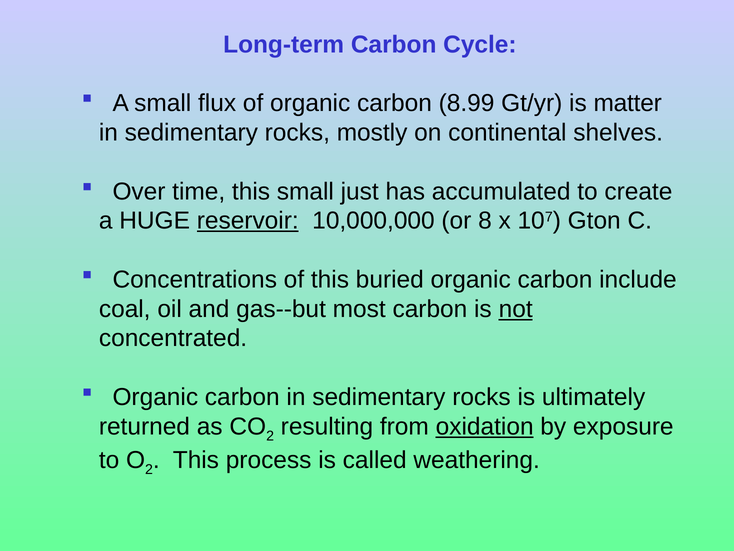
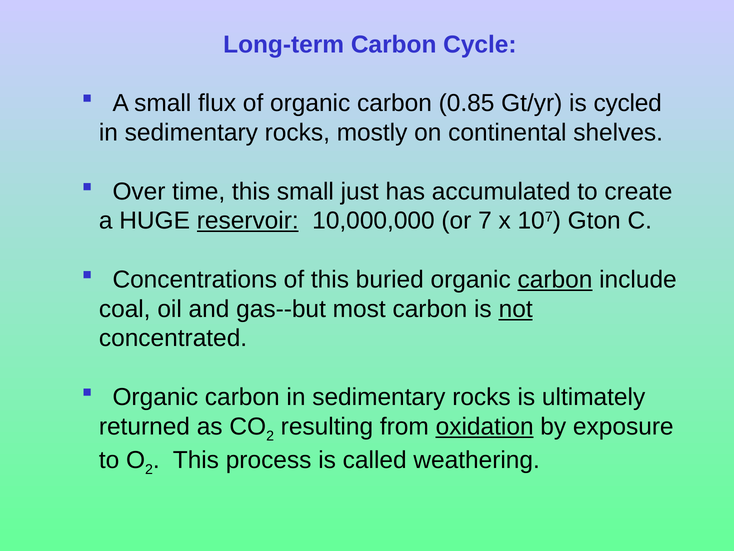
8.99: 8.99 -> 0.85 (467, 103)
matter: matter -> cycled (628, 103)
8: 8 -> 7 (485, 221)
carbon underline: none -> present (555, 279)
